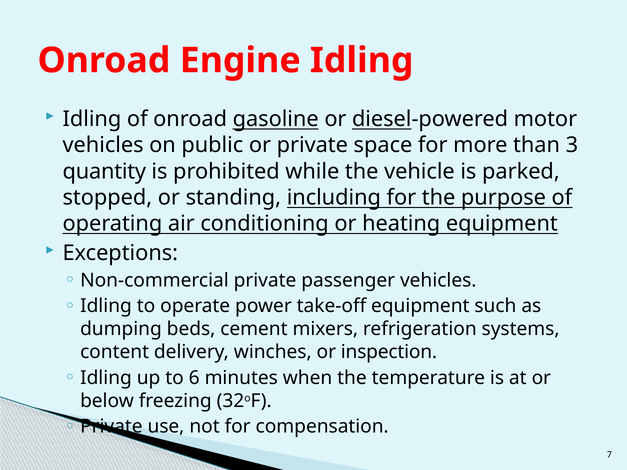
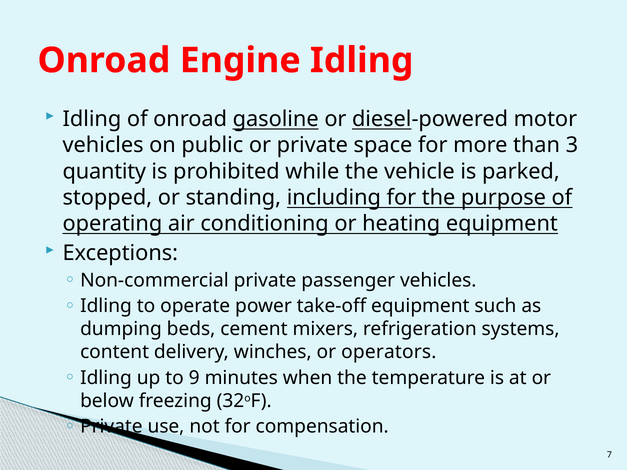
inspection: inspection -> operators (389, 352)
6: 6 -> 9 (194, 378)
